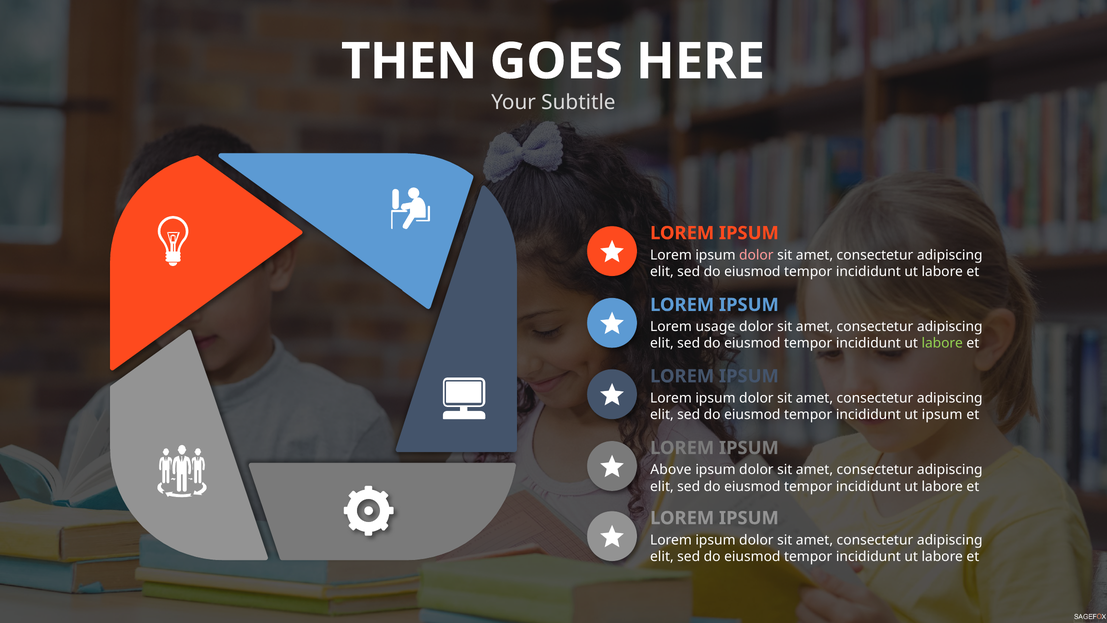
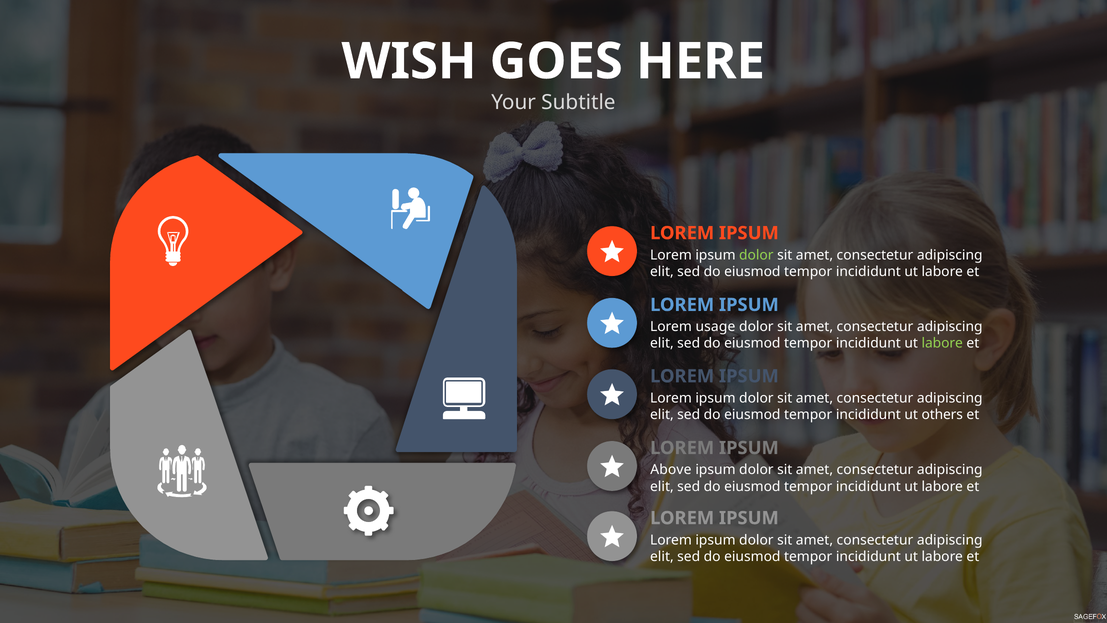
THEN: THEN -> WISH (409, 61)
dolor colour: pink -> light green (756, 255)
ut ipsum: ipsum -> others (942, 414)
